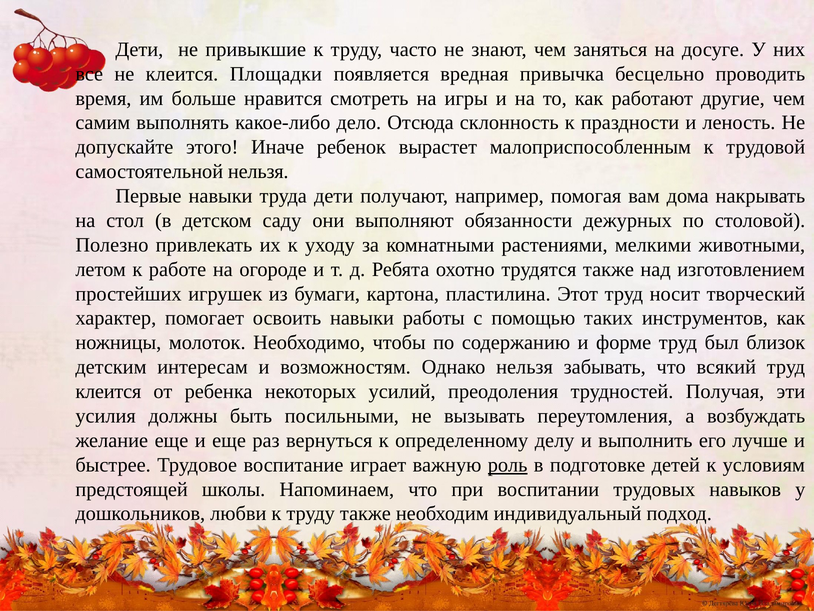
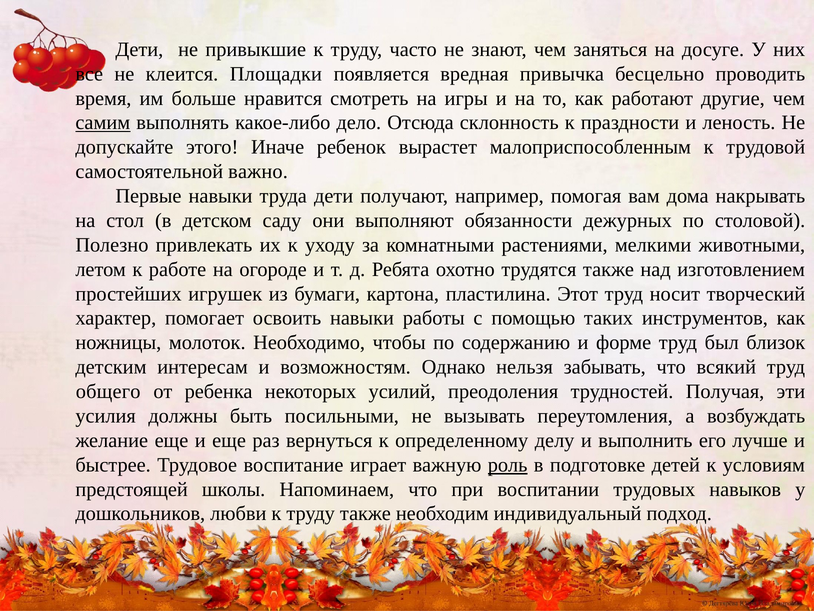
самим underline: none -> present (103, 123)
самостоятельной нельзя: нельзя -> важно (258, 171)
клеится: клеится -> общего (108, 391)
